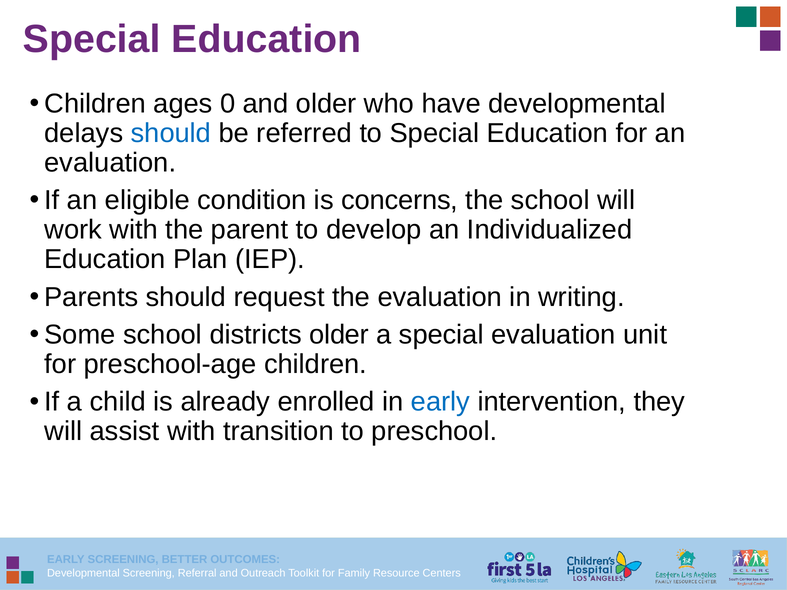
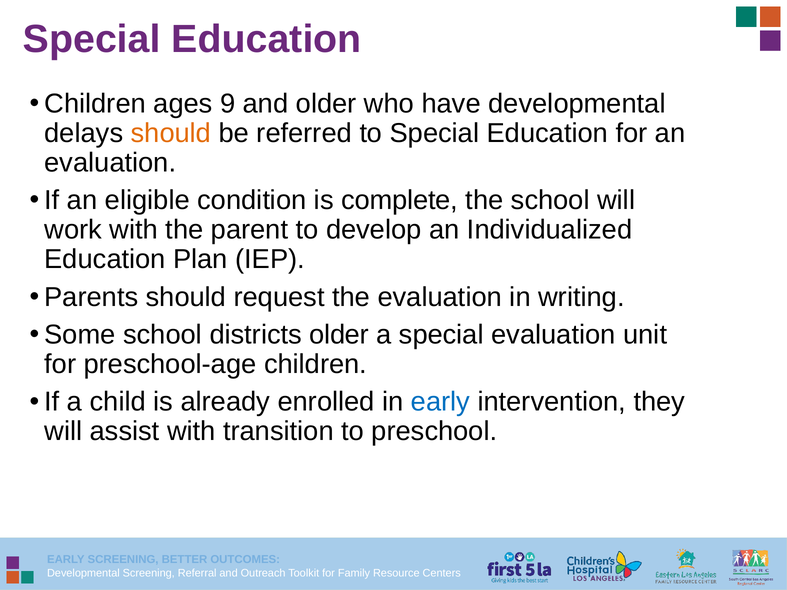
0: 0 -> 9 (228, 104)
should colour: blue -> orange (171, 133)
concerns: concerns -> complete (400, 200)
